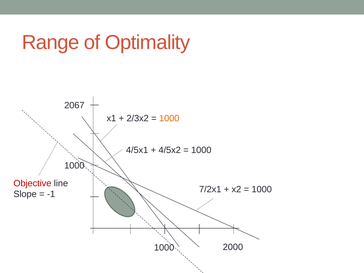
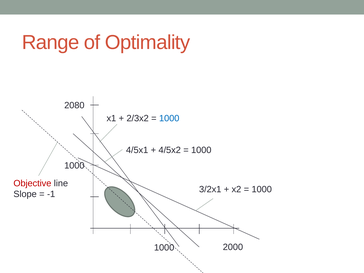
2067: 2067 -> 2080 (74, 105)
1000 colour: orange -> blue (169, 118)
7/2x1: 7/2x1 -> 3/2x1 (210, 189)
